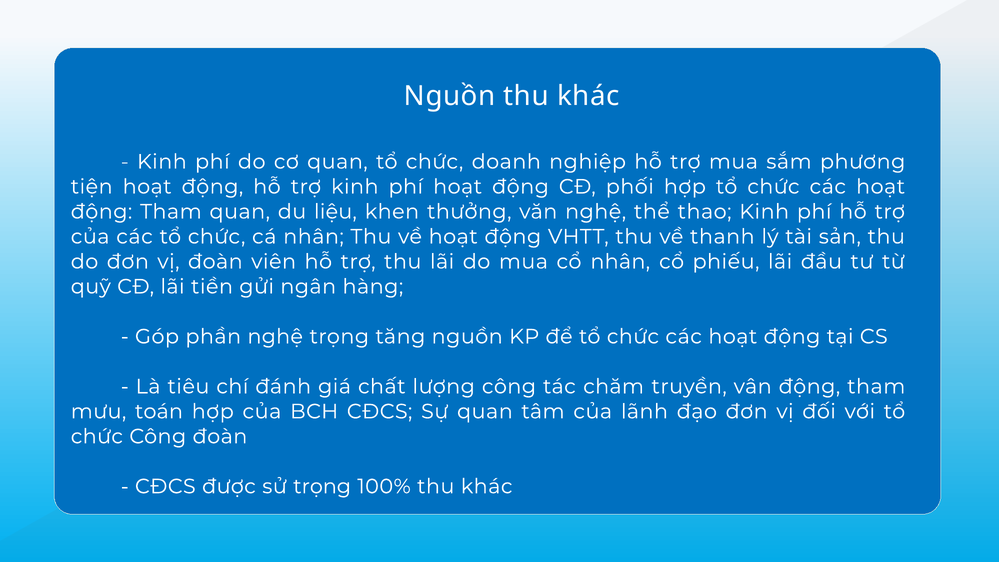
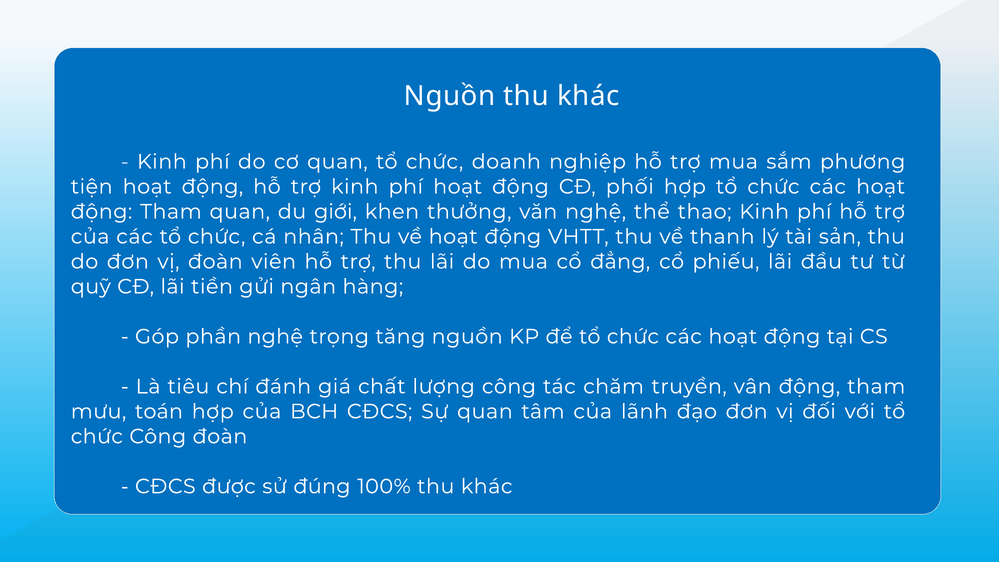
liệu: liệu -> giới (336, 212)
cổ nhân: nhân -> đẳng (620, 262)
sử trọng: trọng -> đúng (322, 486)
